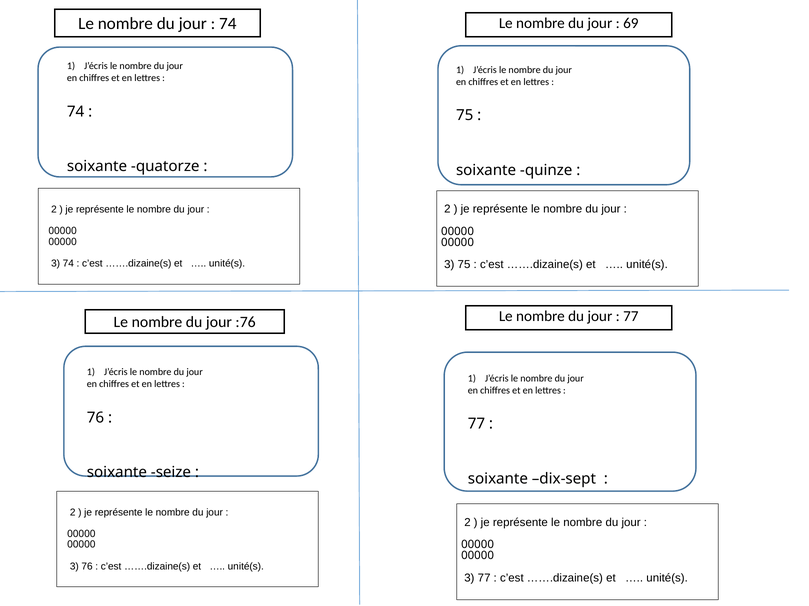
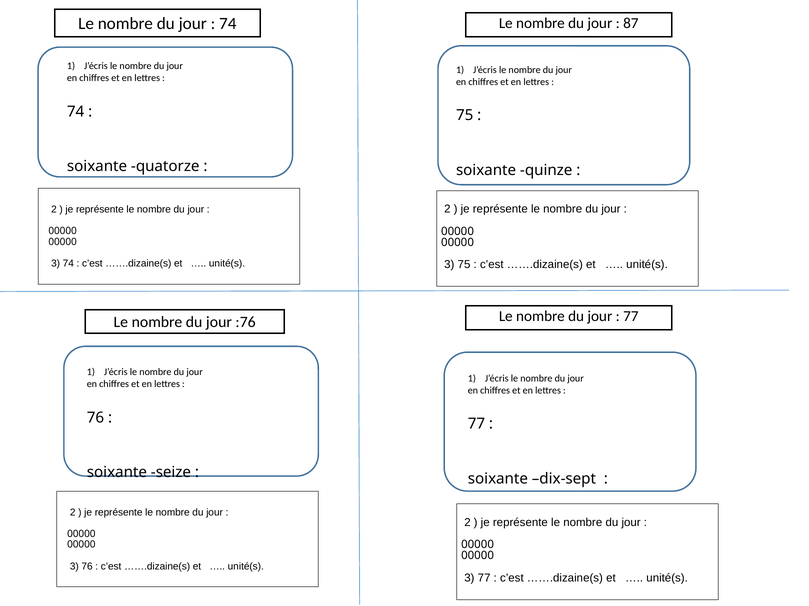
69: 69 -> 87 (631, 23)
